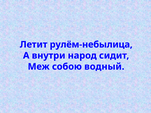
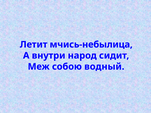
рулём-небылица: рулём-небылица -> мчись-небылица (91, 45)
